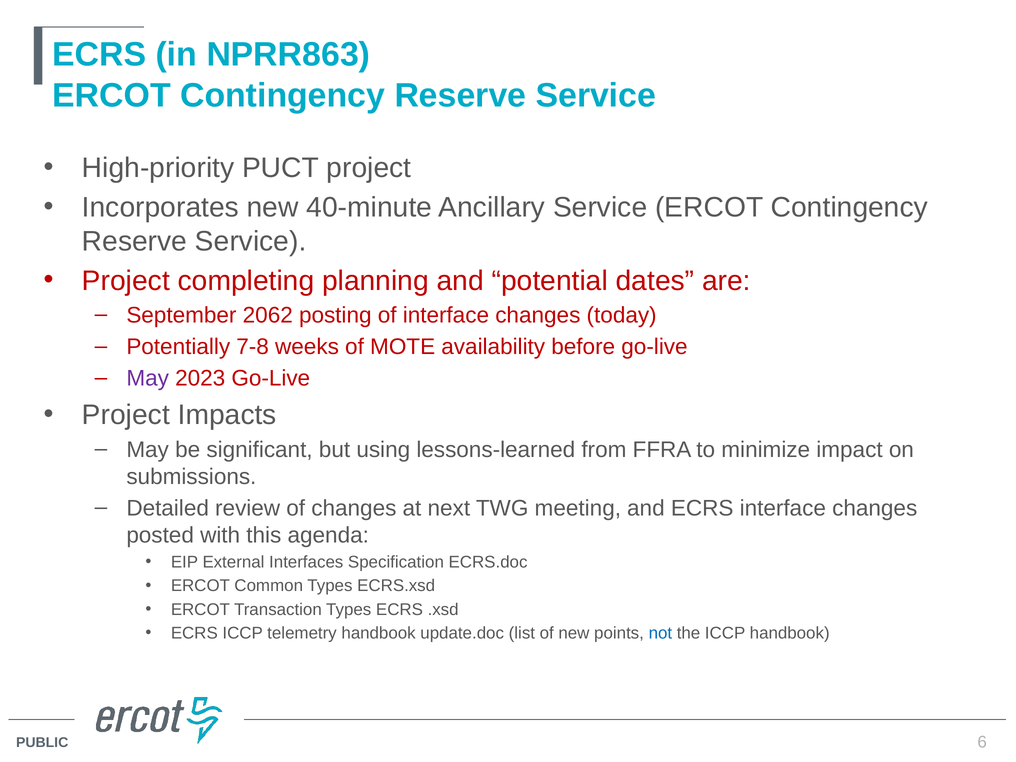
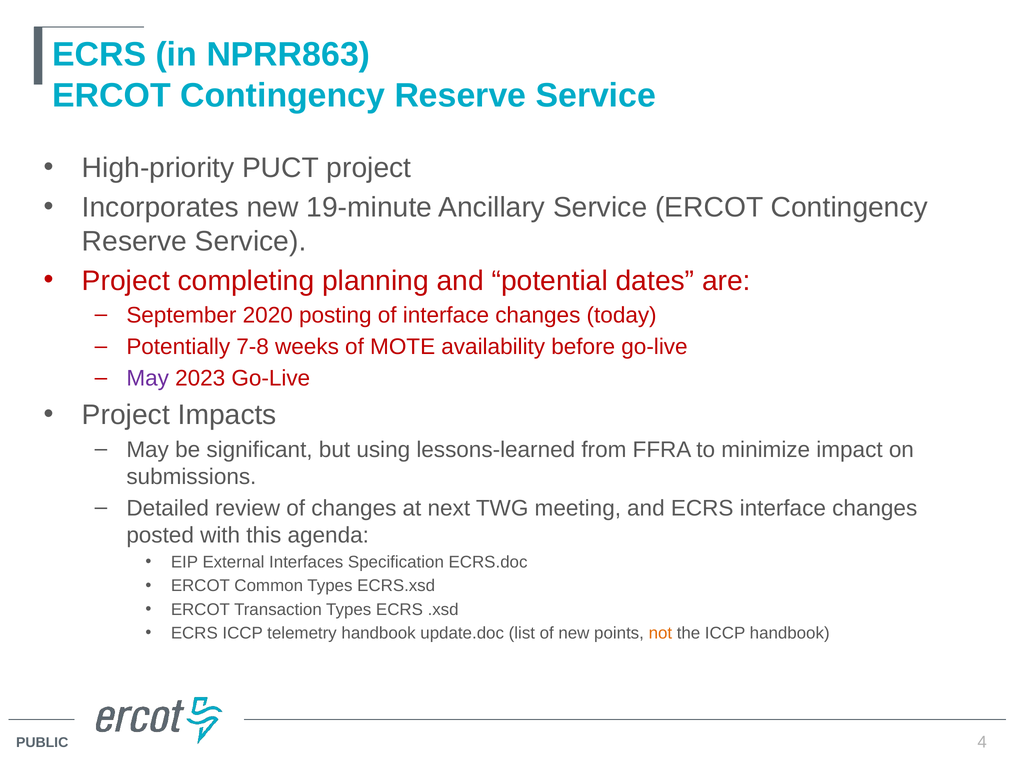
40-minute: 40-minute -> 19-minute (369, 207)
2062: 2062 -> 2020 (268, 315)
not colour: blue -> orange (660, 633)
6: 6 -> 4 (982, 742)
